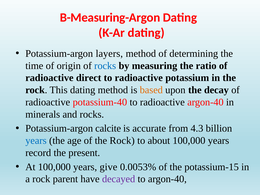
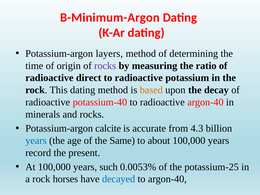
B-Measuring-Argon: B-Measuring-Argon -> B-Minimum-Argon (110, 18)
rocks colour: blue -> purple (105, 66)
of the Rock: Rock -> Same (122, 141)
give: give -> such (109, 167)
potassium-15: potassium-15 -> potassium-25 (212, 167)
parent: parent -> horses (65, 179)
decayed colour: purple -> blue (119, 179)
